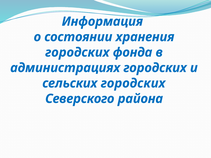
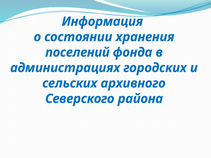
городских: городских -> поселений (77, 52)
сельских городских: городских -> архивного (133, 83)
